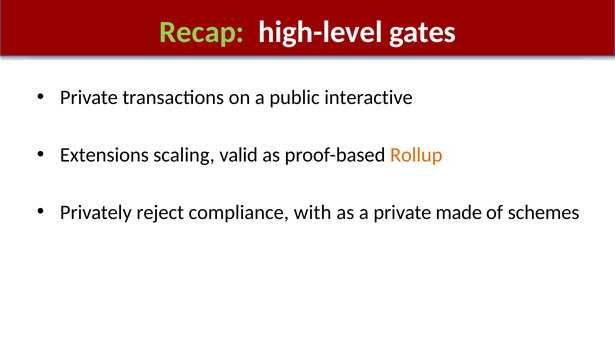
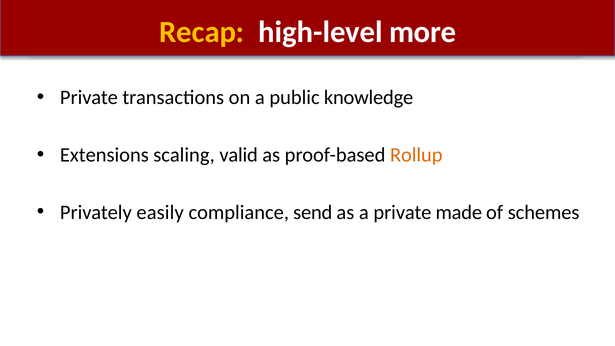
Recap colour: light green -> yellow (202, 32)
gates: gates -> more (423, 32)
interactive: interactive -> knowledge (369, 98)
reject: reject -> easily (160, 212)
with: with -> send (313, 212)
